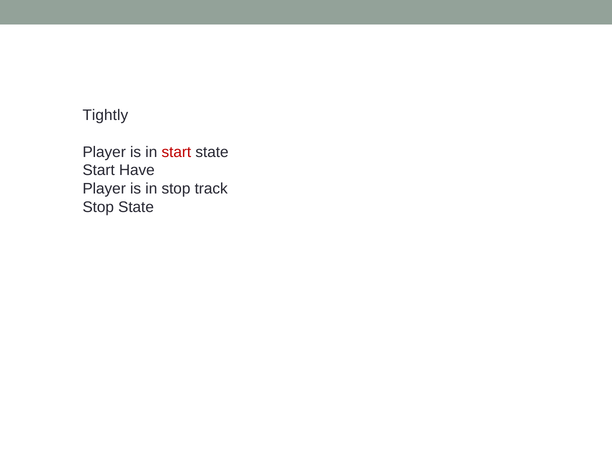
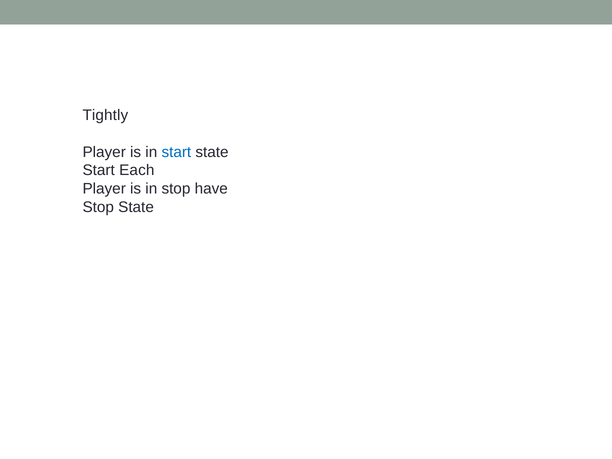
start colour: red -> blue (176, 152)
Have: Have -> Each (137, 170)
track: track -> have (211, 189)
